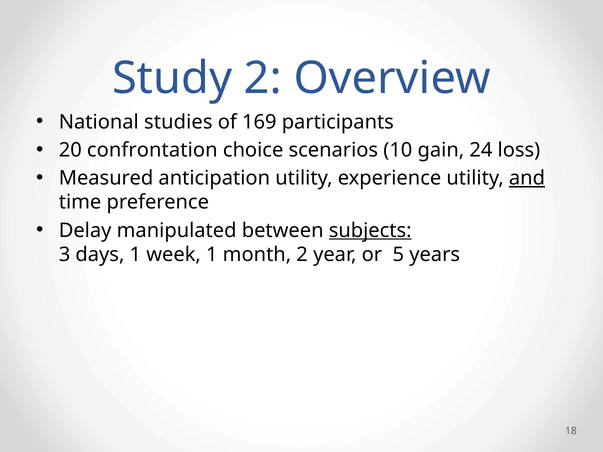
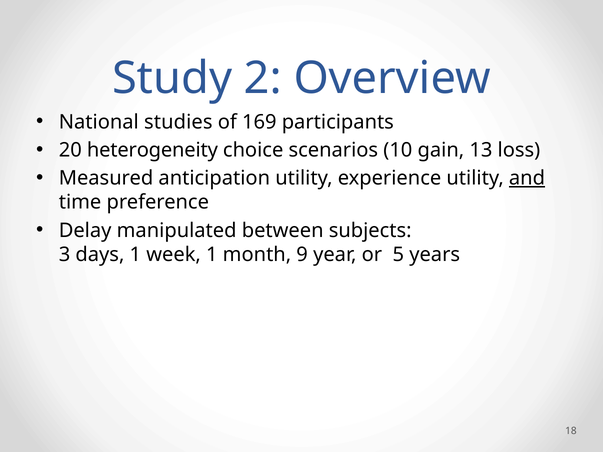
confrontation: confrontation -> heterogeneity (152, 150)
24: 24 -> 13 (481, 150)
subjects underline: present -> none (370, 231)
month 2: 2 -> 9 (302, 255)
